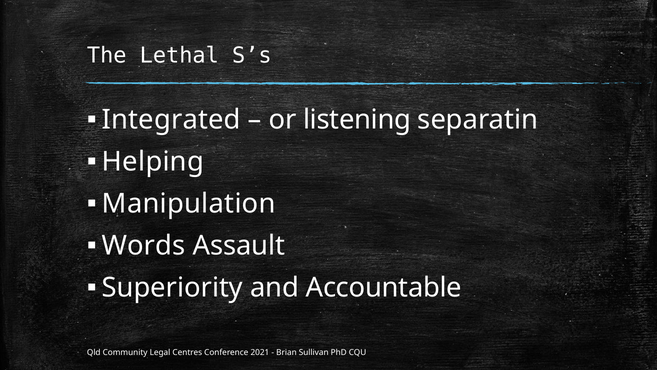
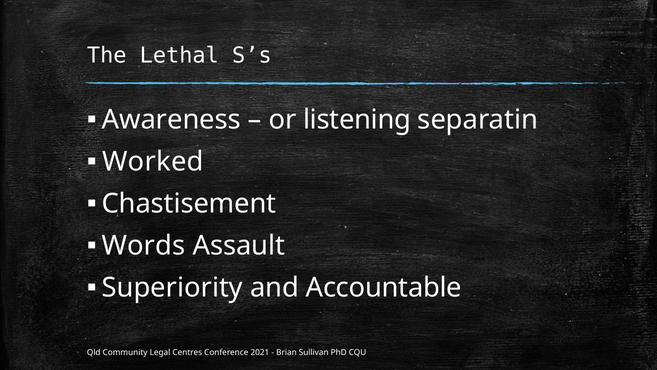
Integrated: Integrated -> Awareness (171, 120)
Helping: Helping -> Worked (153, 162)
Manipulation: Manipulation -> Chastisement (189, 204)
